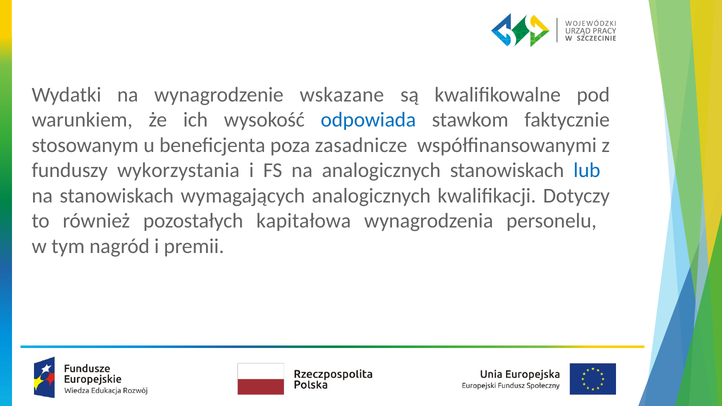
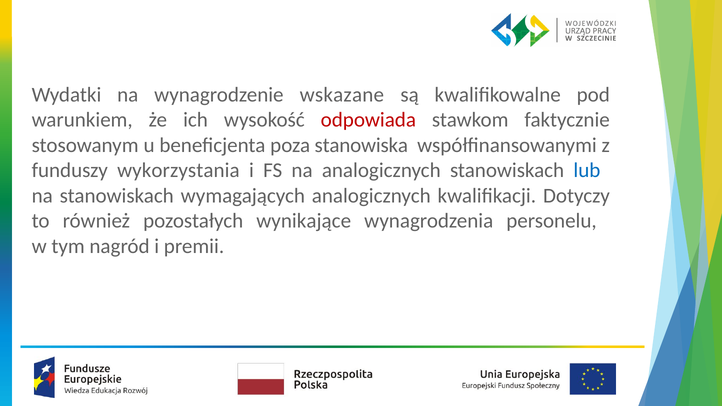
odpowiada colour: blue -> red (368, 120)
zasadnicze: zasadnicze -> stanowiska (361, 145)
kapitałowa: kapitałowa -> wynikające (304, 221)
